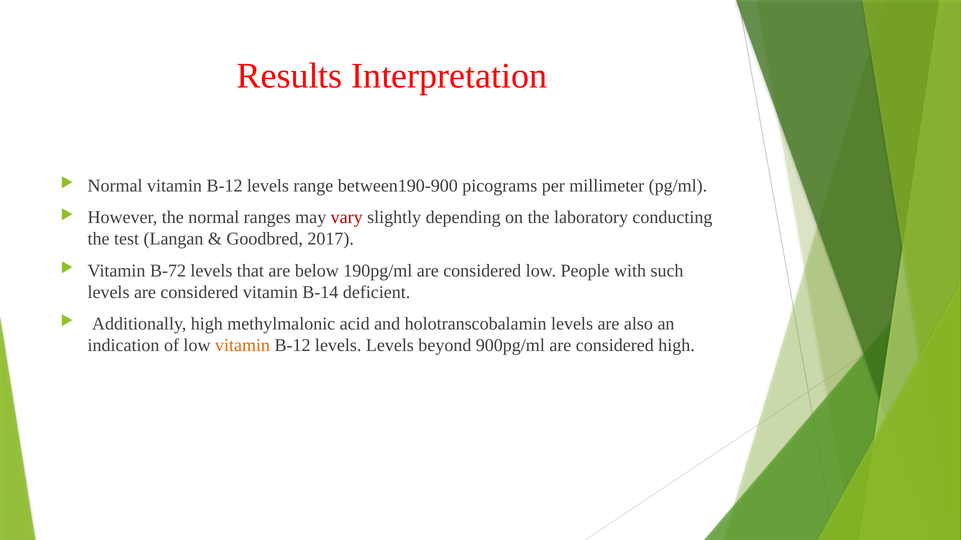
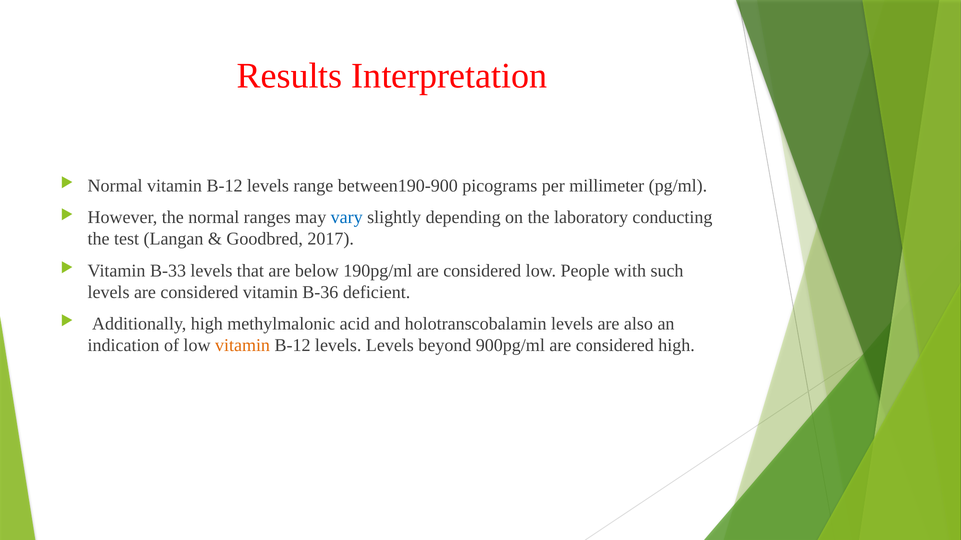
vary colour: red -> blue (347, 218)
B-72: B-72 -> B-33 (168, 271)
B-14: B-14 -> B-36 (320, 293)
